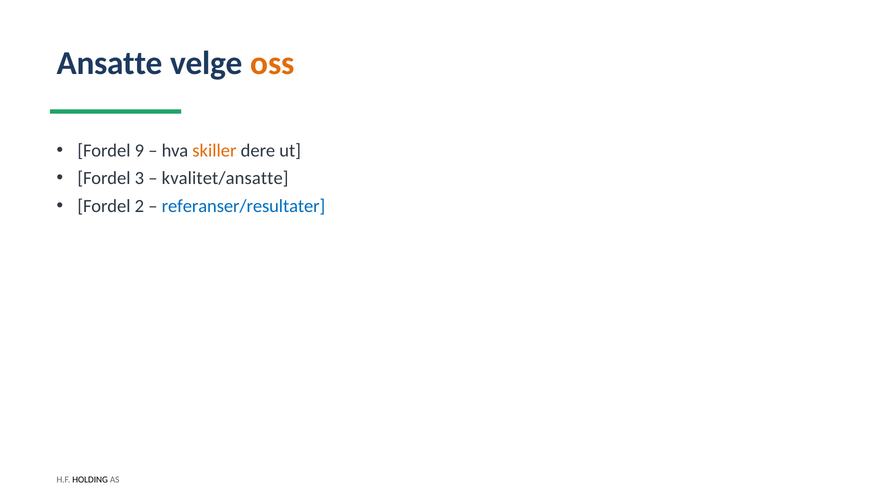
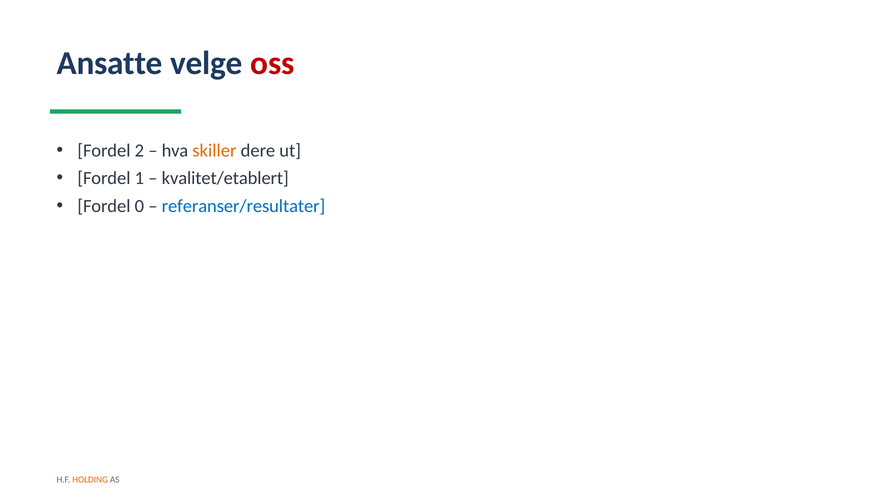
oss colour: orange -> red (272, 63)
9: 9 -> 2 (139, 151)
3: 3 -> 1 (139, 178)
kvalitet/ansatte: kvalitet/ansatte -> kvalitet/etablert (225, 178)
2: 2 -> 0 (139, 206)
HOLDING colour: black -> orange (90, 480)
